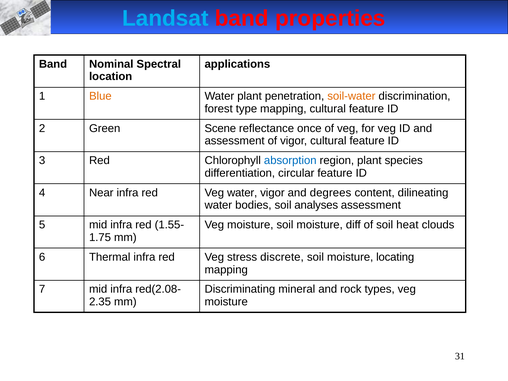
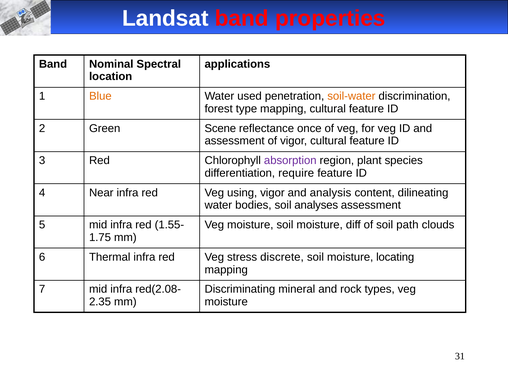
Landsat colour: light blue -> white (165, 19)
Water plant: plant -> used (250, 96)
absorption colour: blue -> purple (290, 161)
circular: circular -> require (296, 173)
Veg water: water -> using (242, 193)
degrees: degrees -> analysis (331, 193)
heat: heat -> path (407, 225)
